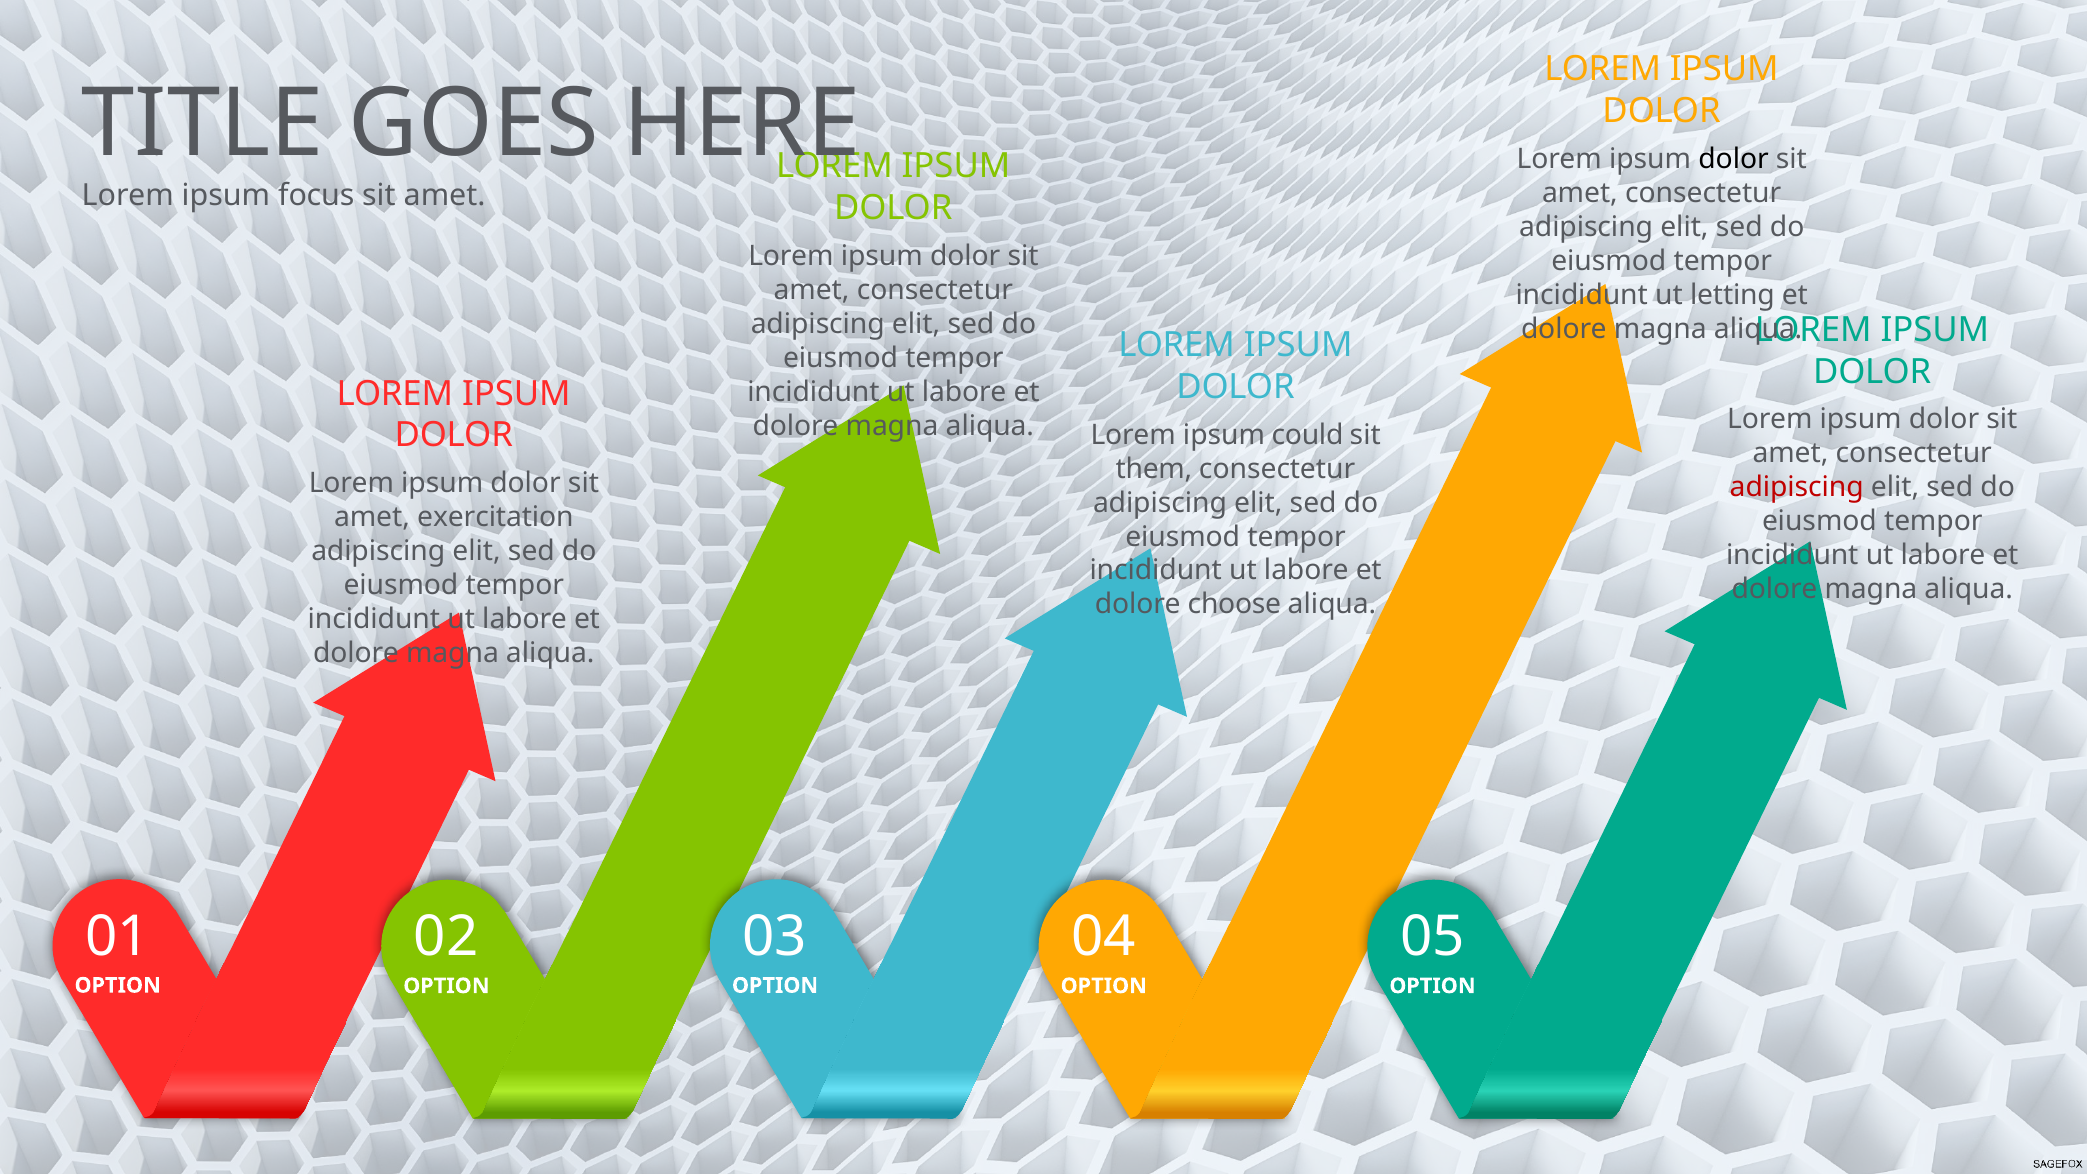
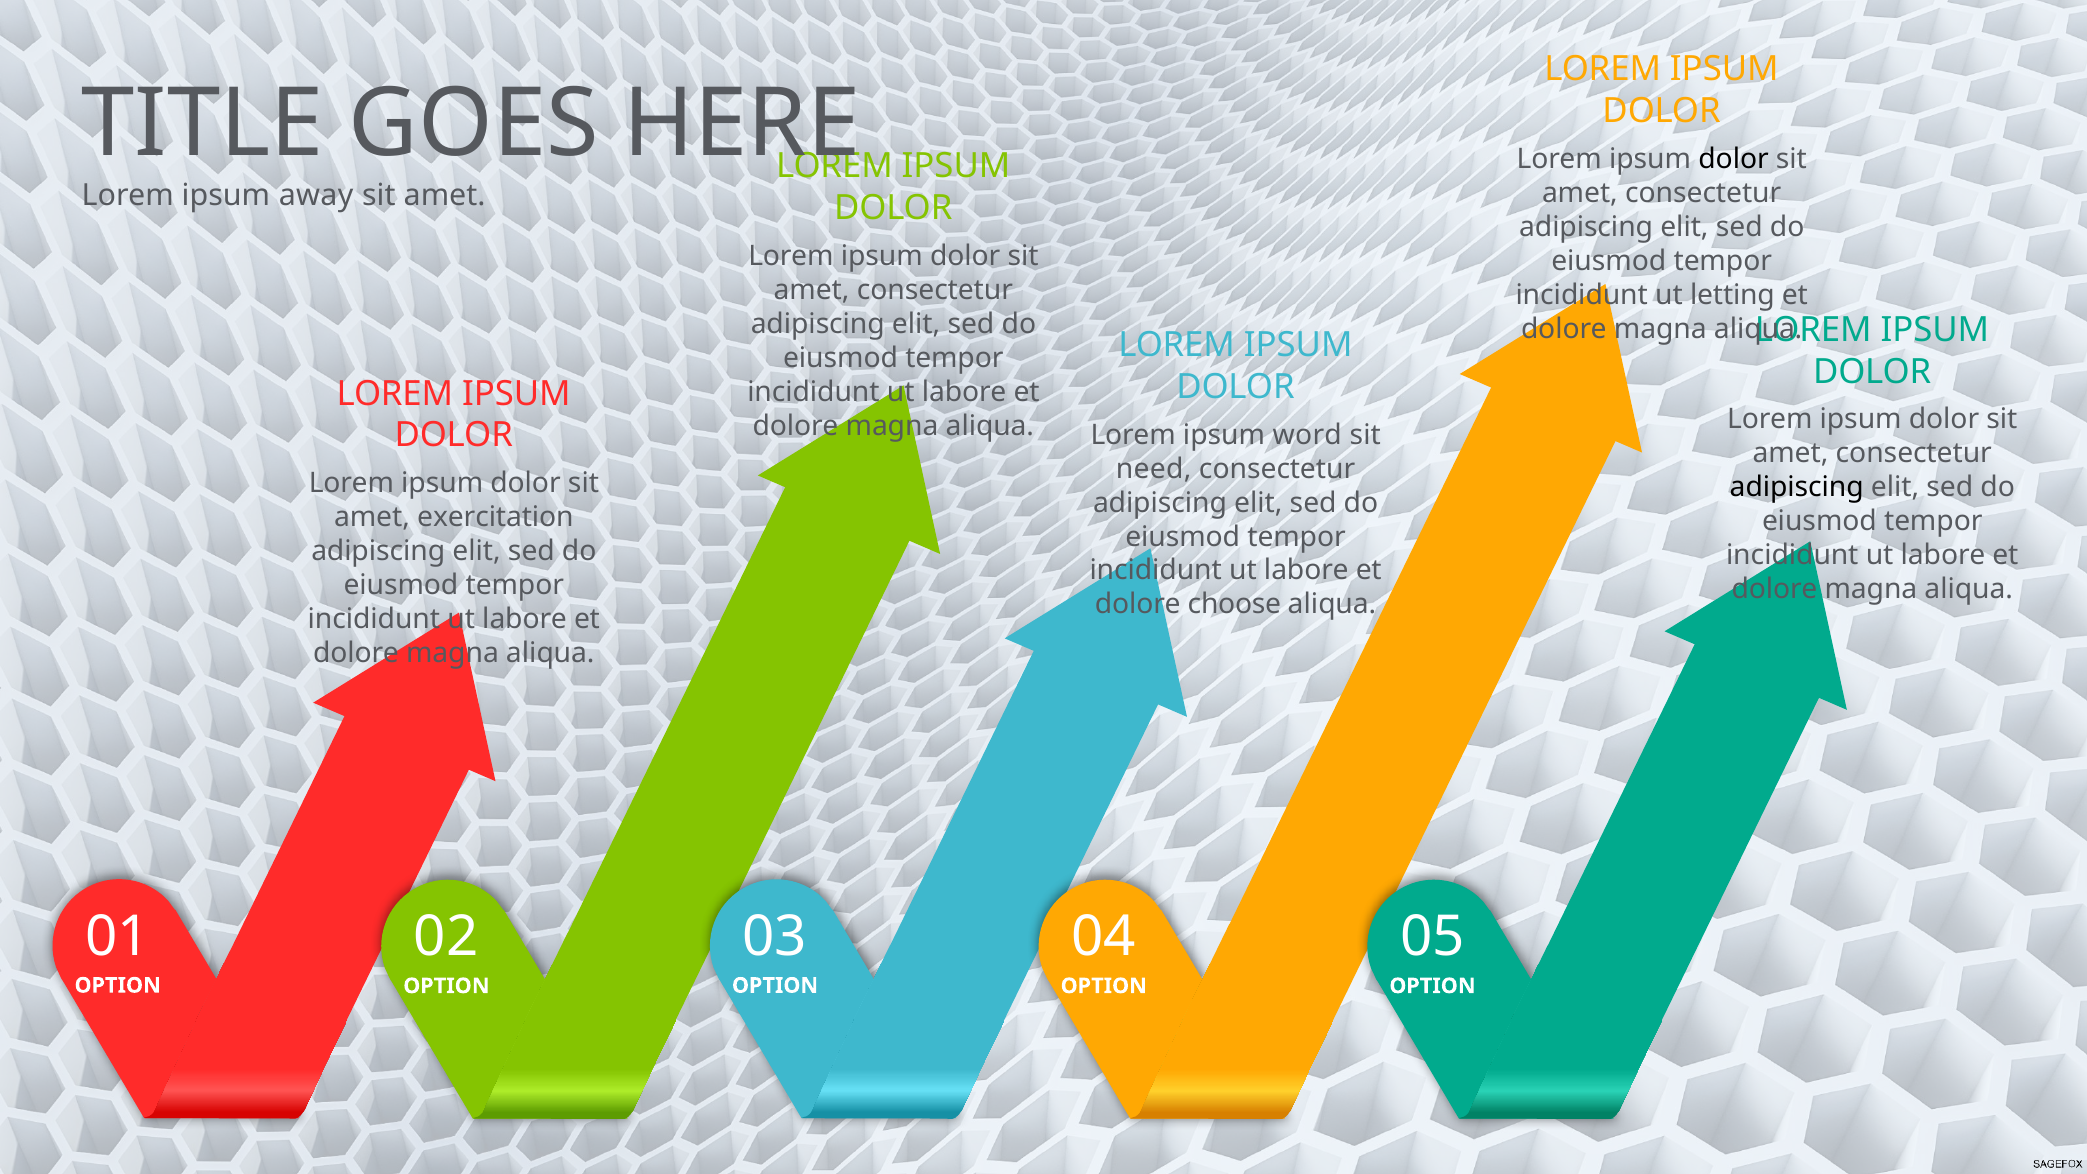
focus: focus -> away (316, 195)
could: could -> word (1307, 435)
them: them -> need (1154, 469)
adipiscing colour: red -> black (1797, 487)
